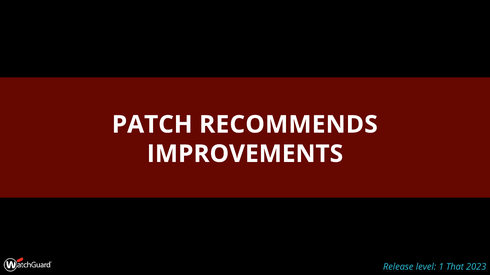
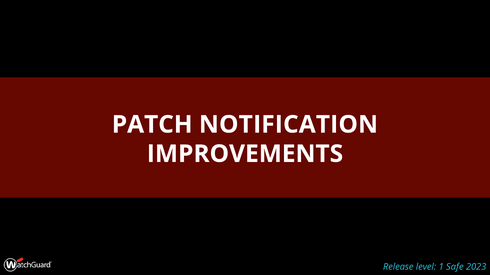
RECOMMENDS: RECOMMENDS -> NOTIFICATION (288, 125)
That: That -> Safe (455, 267)
